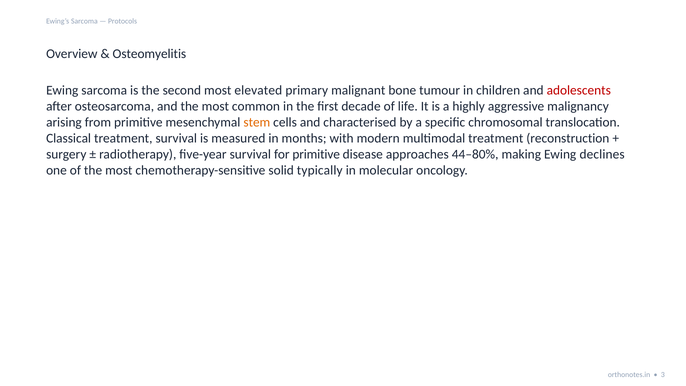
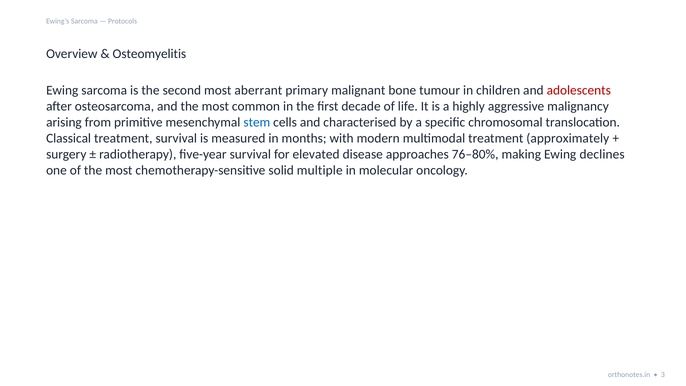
elevated: elevated -> aberrant (258, 90)
stem colour: orange -> blue (257, 122)
reconstruction: reconstruction -> approximately (568, 138)
for primitive: primitive -> elevated (316, 154)
44–80%: 44–80% -> 76–80% (475, 154)
typically: typically -> multiple (320, 171)
